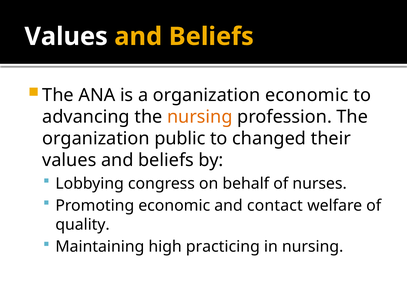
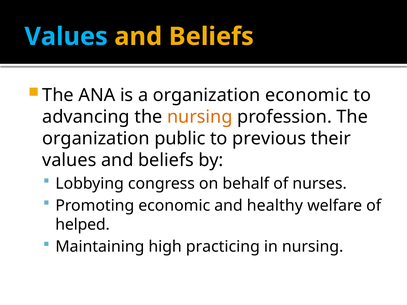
Values colour: white -> light blue (66, 37)
changed: changed -> previous (269, 139)
contact: contact -> healthy (275, 206)
quality: quality -> helped (83, 225)
